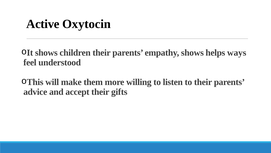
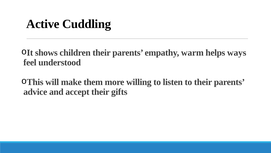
Oxytocin: Oxytocin -> Cuddling (87, 24)
empathy shows: shows -> warm (192, 52)
